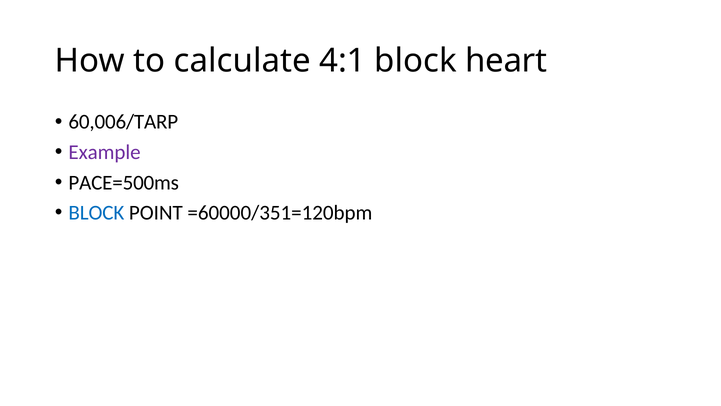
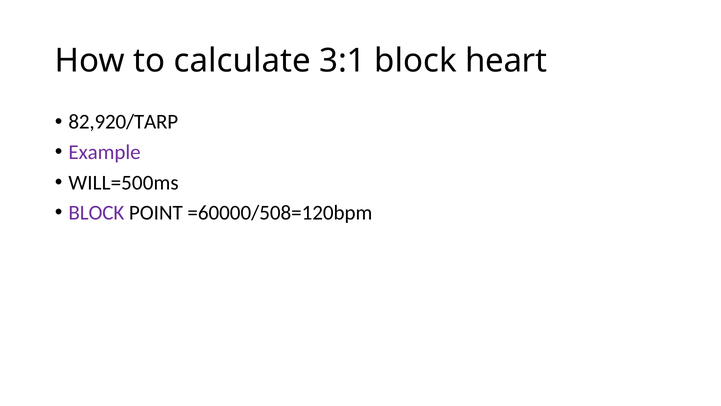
4:1: 4:1 -> 3:1 (343, 61)
60,006/TARP: 60,006/TARP -> 82,920/TARP (123, 122)
PACE=500ms: PACE=500ms -> WILL=500ms (124, 182)
BLOCK colour: blue -> purple (96, 213)
=60000/351=120bpm: =60000/351=120bpm -> =60000/508=120bpm (280, 213)
